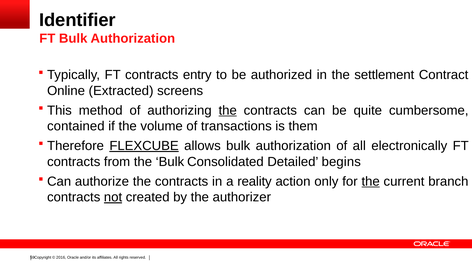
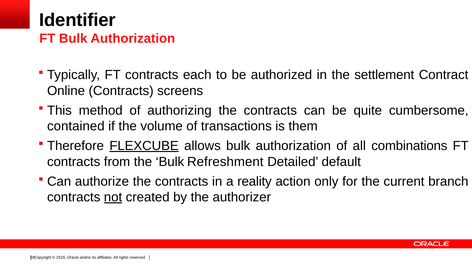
entry: entry -> each (197, 75)
Online Extracted: Extracted -> Contracts (121, 91)
the underline: present -> none (228, 110)
electronically: electronically -> combinations (409, 146)
Consolidated: Consolidated -> Refreshment (225, 161)
begins: begins -> default (341, 161)
the underline: present -> none (371, 181)
